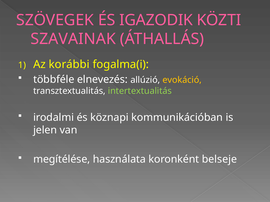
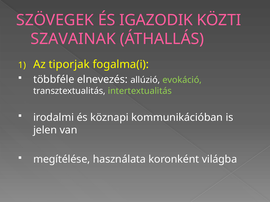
korábbi: korábbi -> tiporjak (69, 64)
evokáció colour: yellow -> light green (182, 80)
belseje: belseje -> világba (219, 160)
